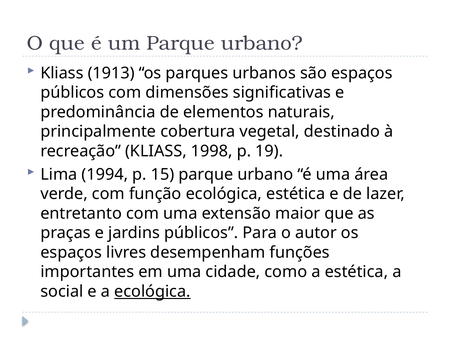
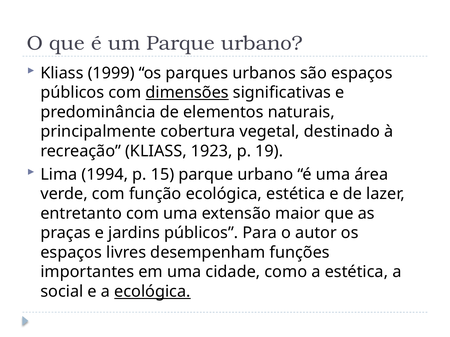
1913: 1913 -> 1999 (111, 73)
dimensões underline: none -> present (187, 93)
1998: 1998 -> 1923 (212, 151)
